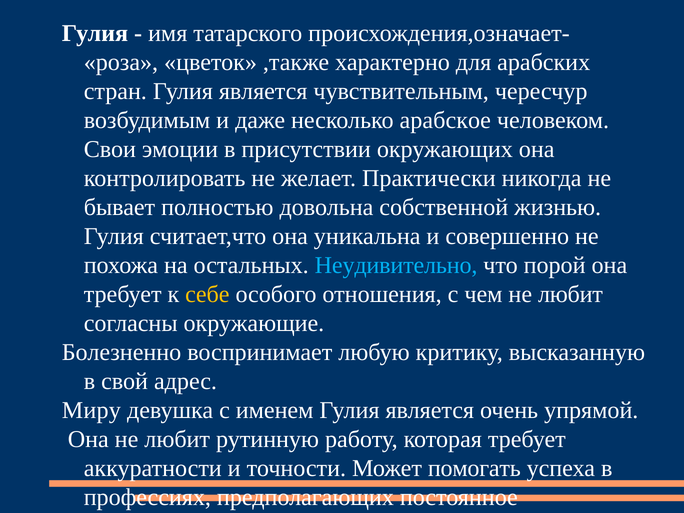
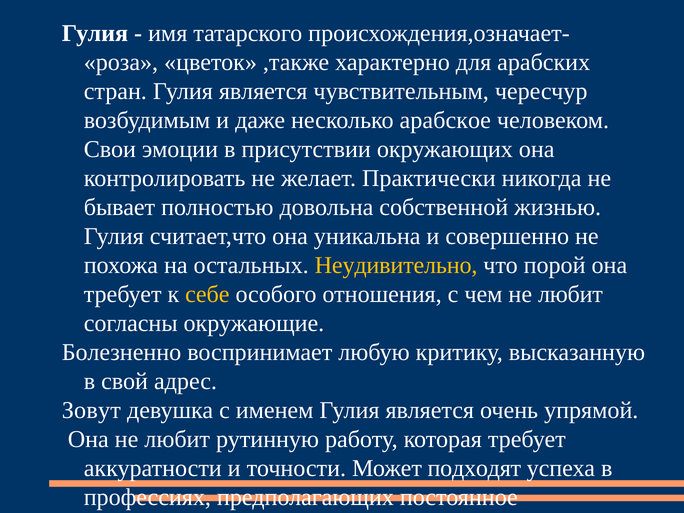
Неудивительно colour: light blue -> yellow (396, 265)
Миру: Миру -> Зовут (91, 410)
помогать: помогать -> подходят (474, 468)
